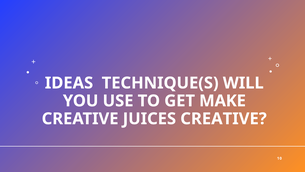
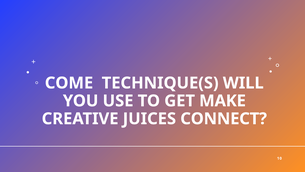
IDEAS: IDEAS -> COME (69, 83)
JUICES CREATIVE: CREATIVE -> CONNECT (224, 118)
